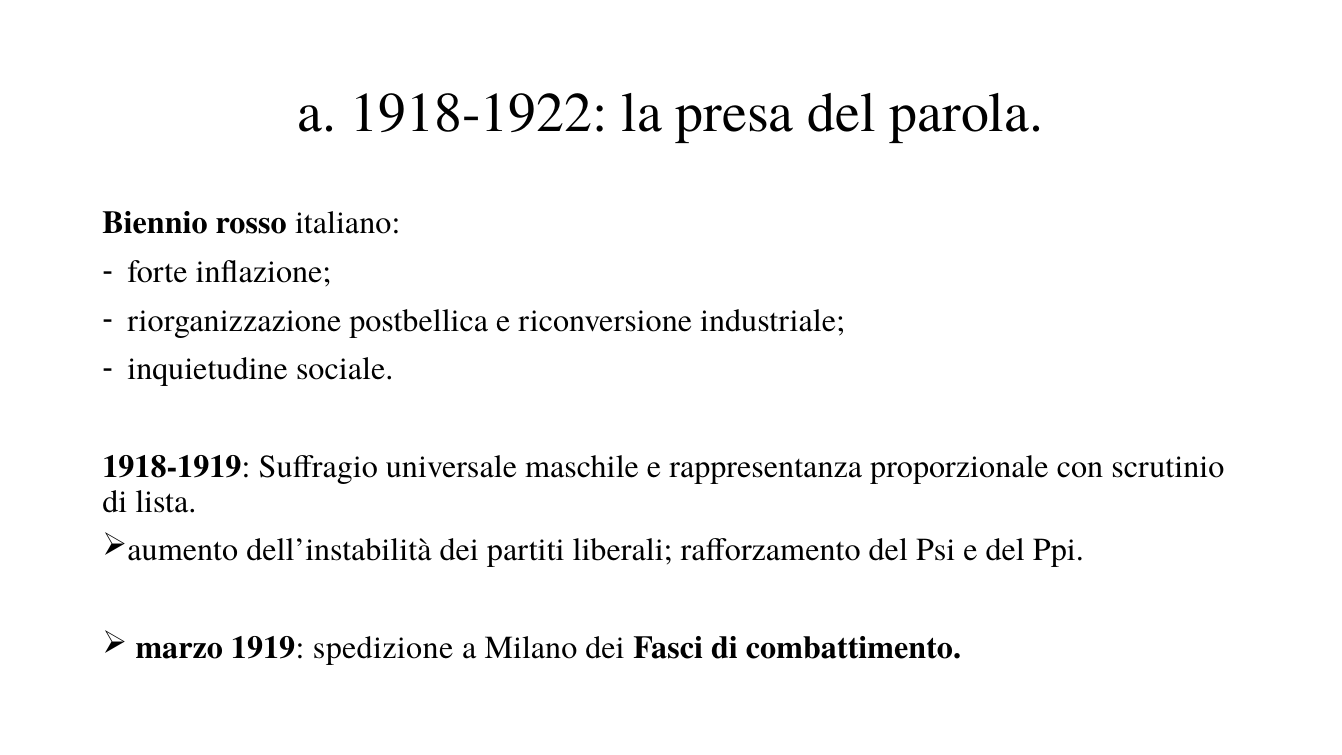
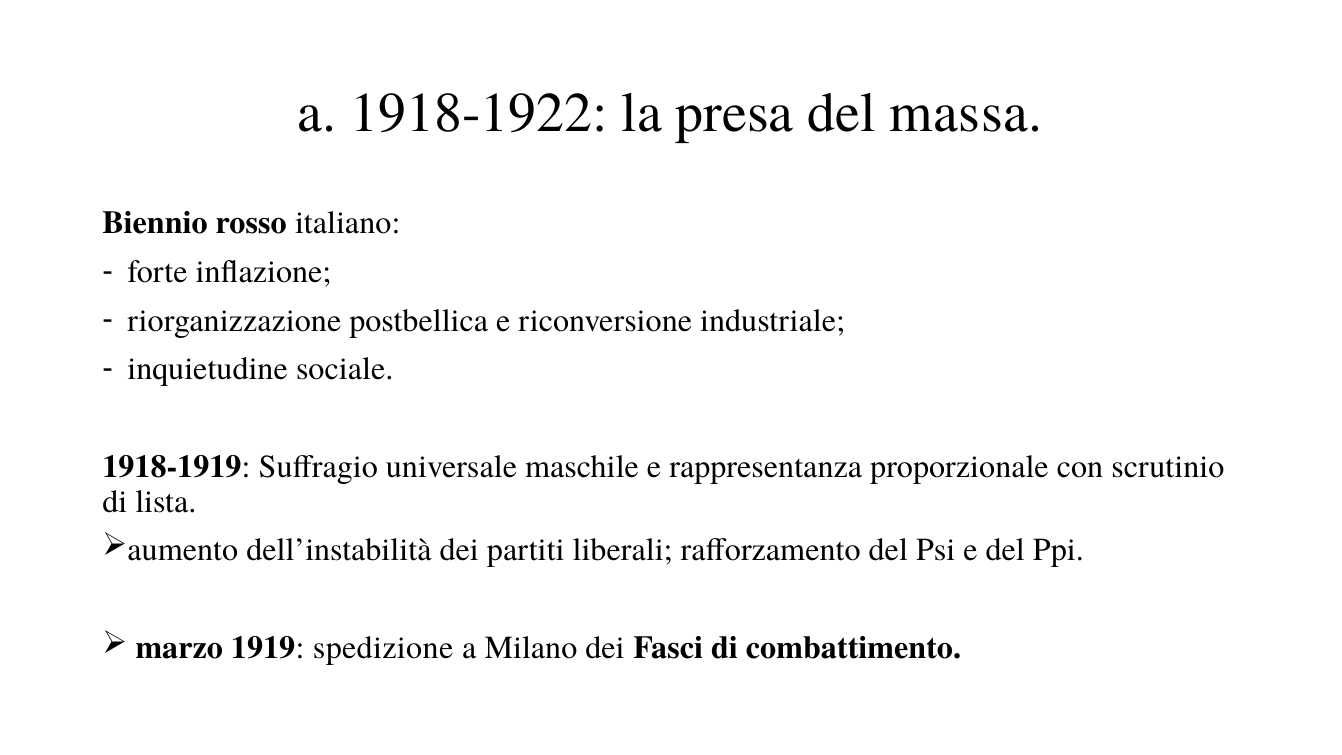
parola: parola -> massa (966, 113)
